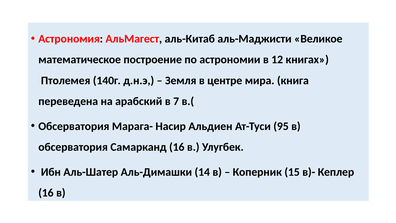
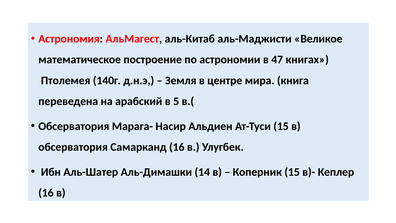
12: 12 -> 47 (277, 60)
7: 7 -> 5 (176, 101)
Ат-Туси 95: 95 -> 15 (281, 126)
